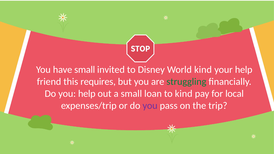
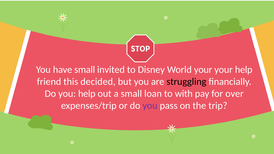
World kind: kind -> your (203, 70)
requires: requires -> decided (98, 82)
struggling colour: green -> black (186, 82)
to kind: kind -> with (184, 94)
local: local -> over (234, 94)
